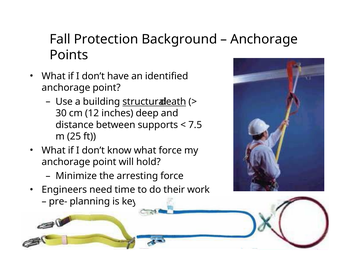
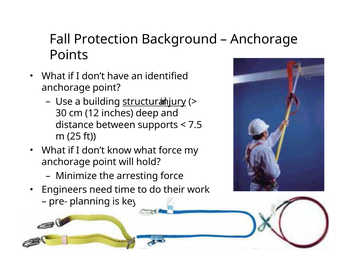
death: death -> injury (173, 102)
